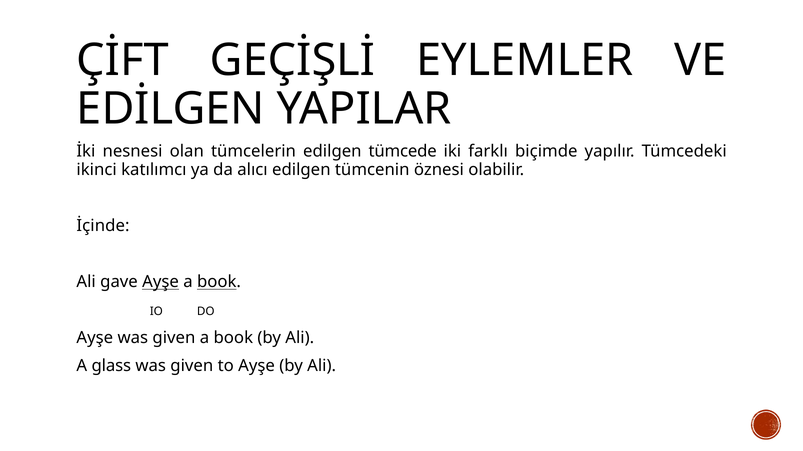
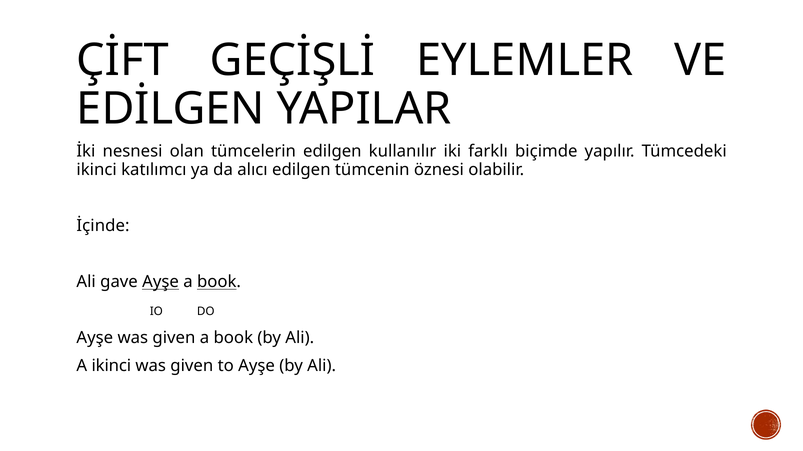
tümcede: tümcede -> kullanılır (403, 152)
A glass: glass -> ikinci (111, 366)
